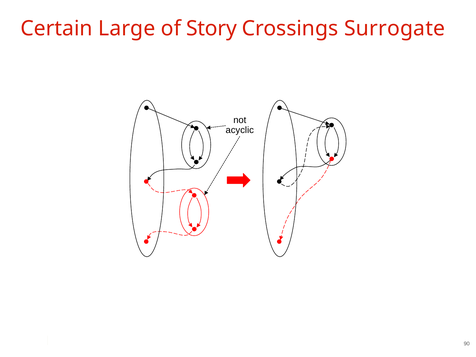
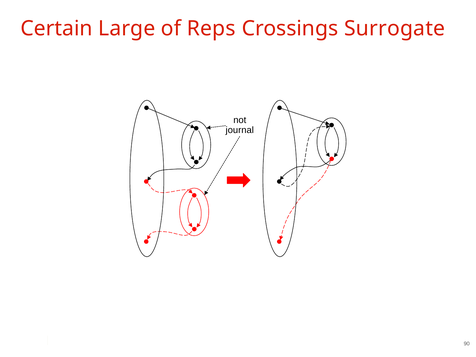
Story: Story -> Reps (211, 28)
acyclic: acyclic -> journal (240, 130)
